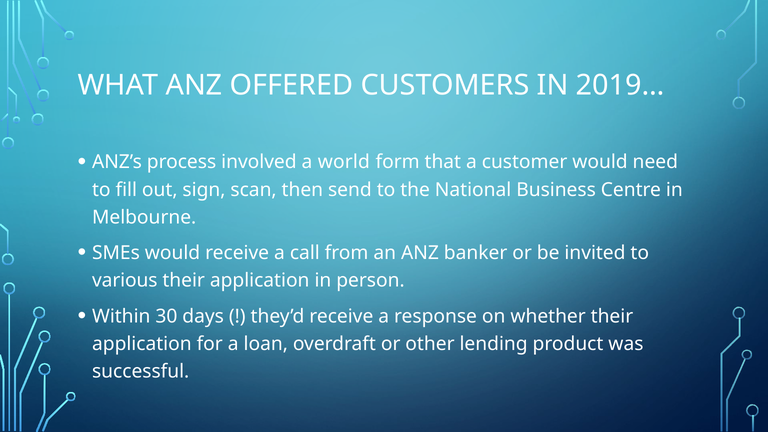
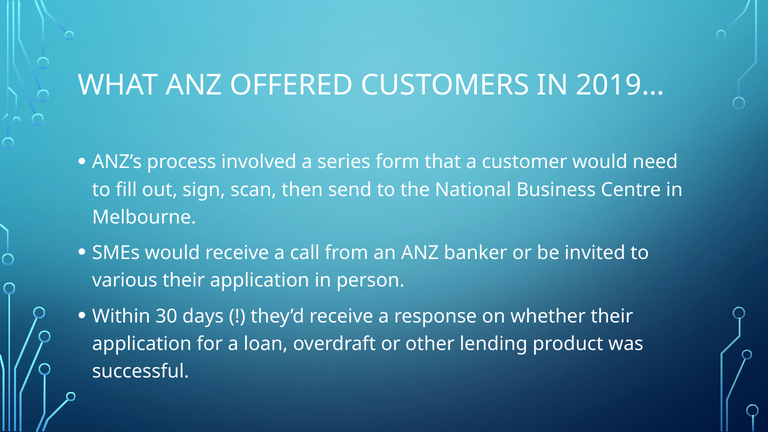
world: world -> series (344, 162)
